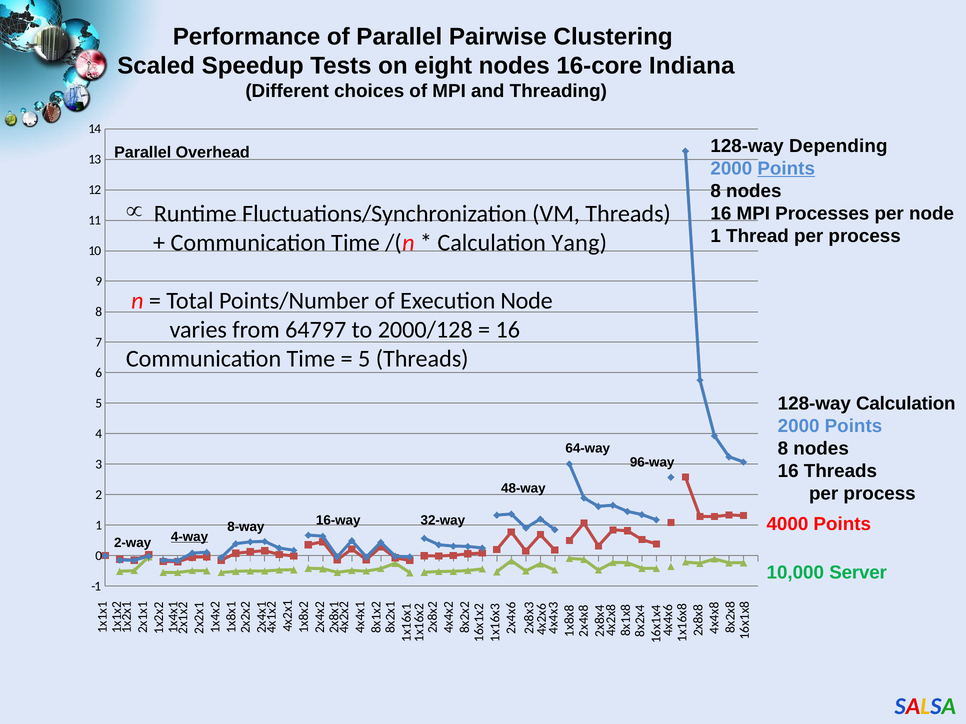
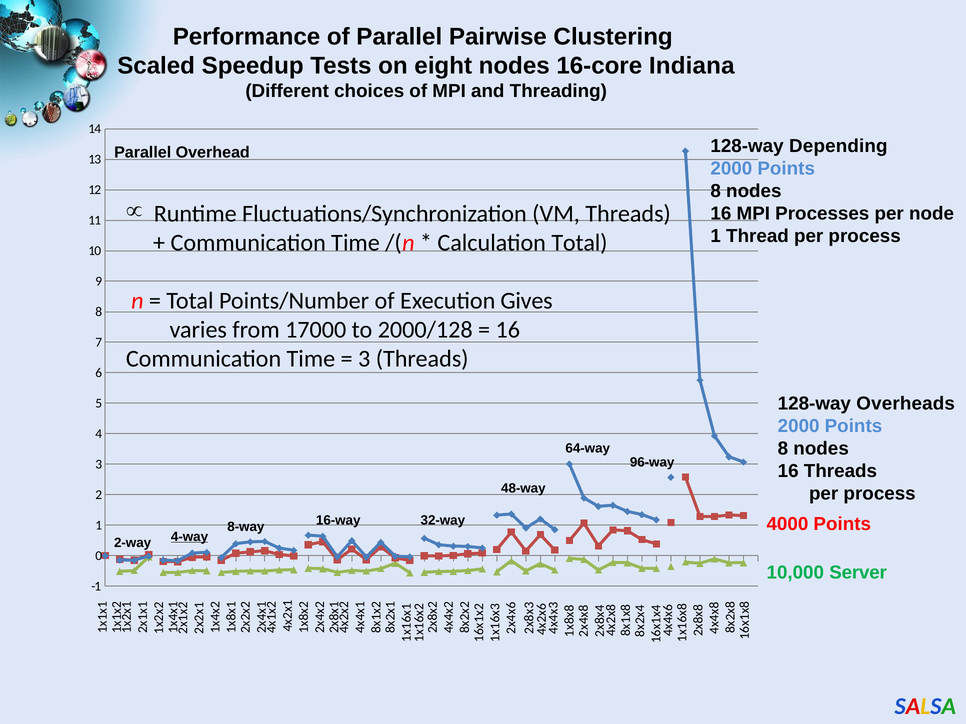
Points underline: present -> none (786, 169)
Calculation Yang: Yang -> Total (579, 243)
Execution Node: Node -> Gives (527, 301)
64797: 64797 -> 17000 (316, 330)
5: 5 -> 3 (364, 359)
128-way Calculation: Calculation -> Overheads (906, 404)
